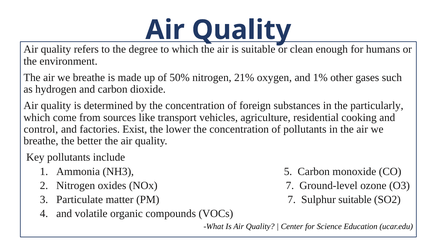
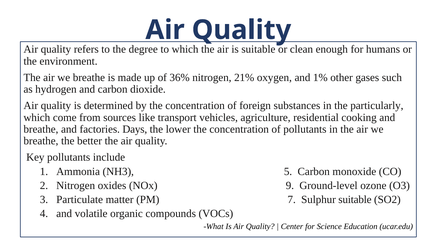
50%: 50% -> 36% (180, 77)
control: control -> breathe (41, 129)
Exist: Exist -> Days (135, 129)
NOx 7: 7 -> 9 (290, 185)
